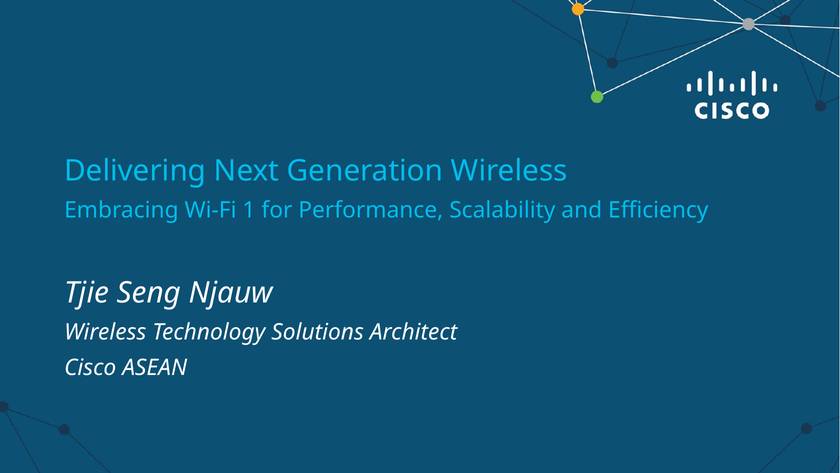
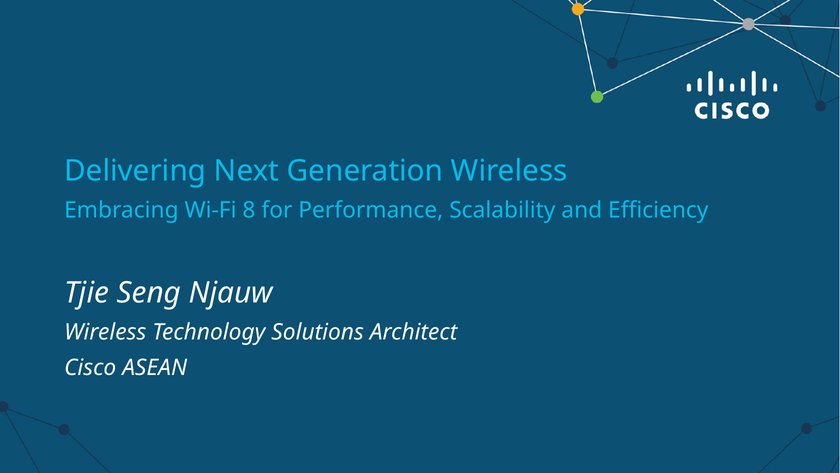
1: 1 -> 8 (249, 210)
